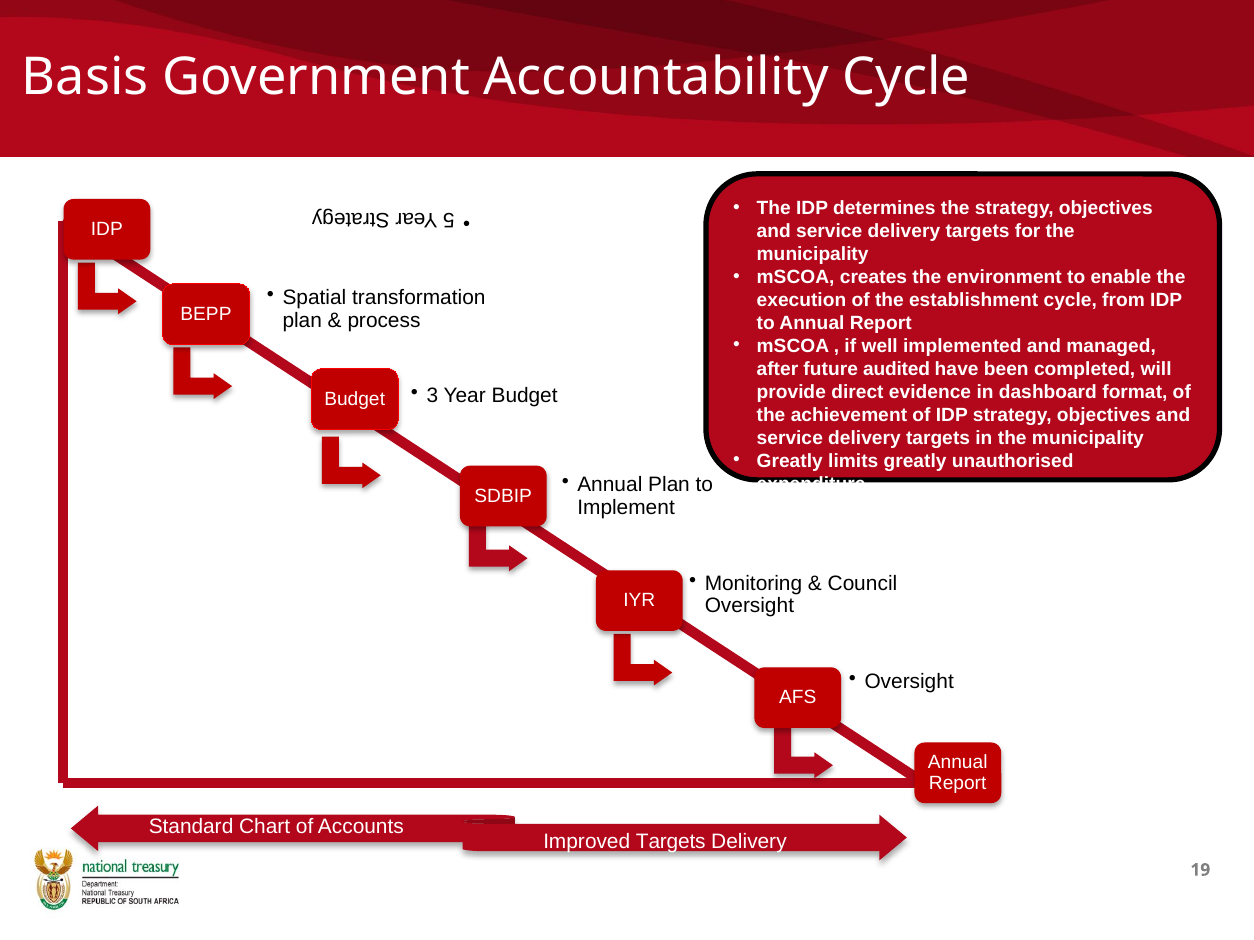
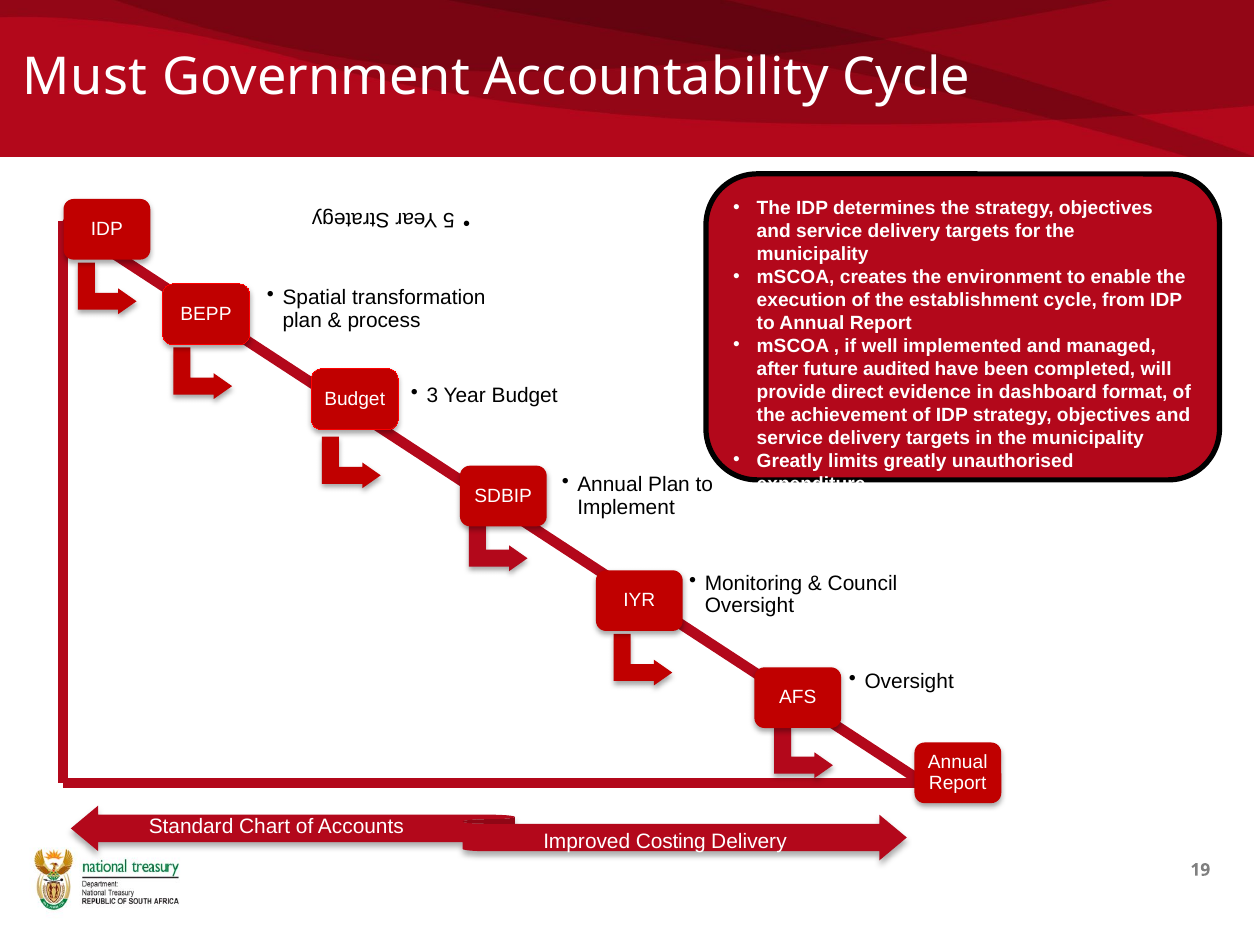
Basis: Basis -> Must (85, 78)
Targets: Targets -> Costing (671, 842)
